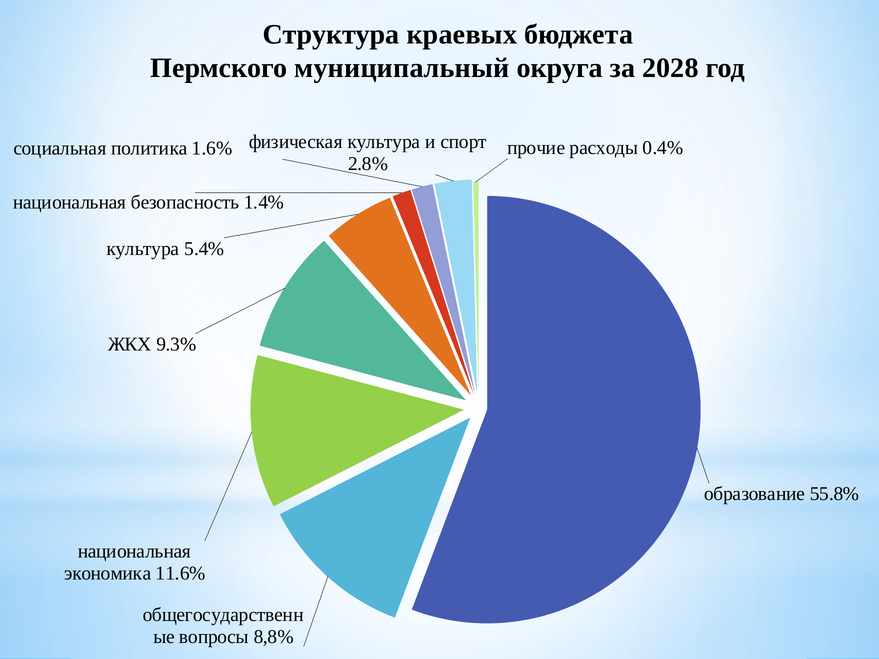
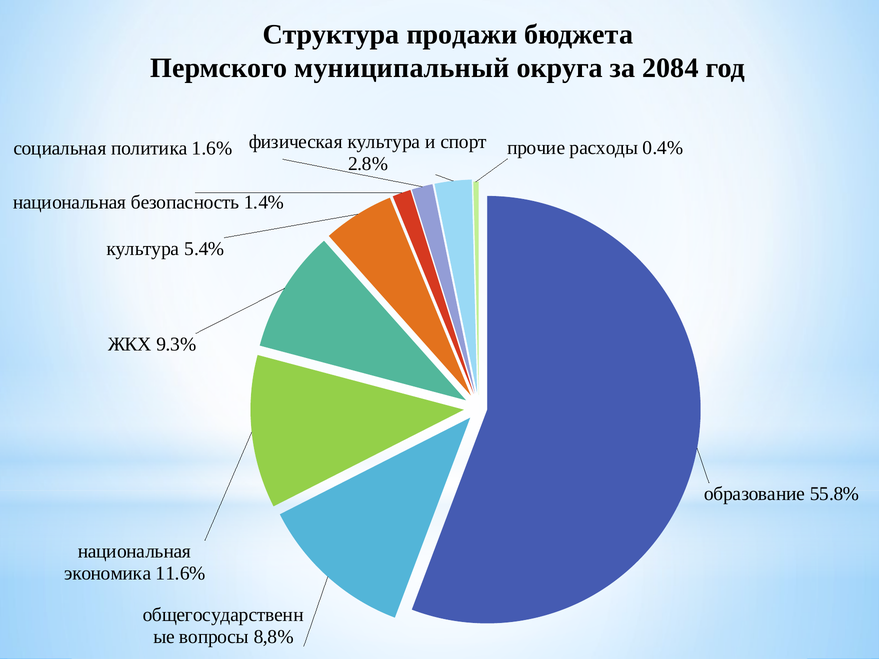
краевых: краевых -> продажи (462, 34)
2028: 2028 -> 2084 (670, 68)
